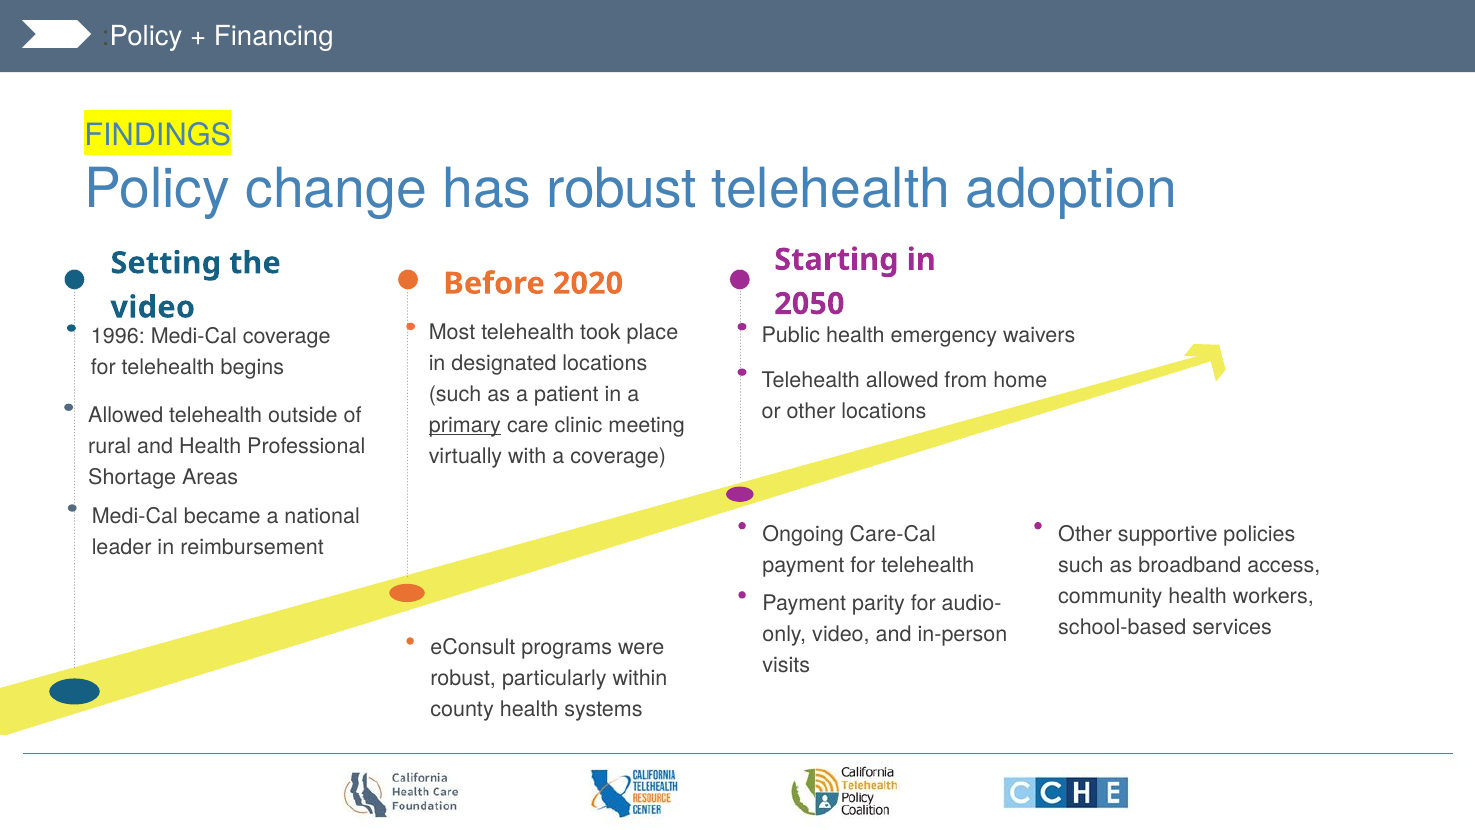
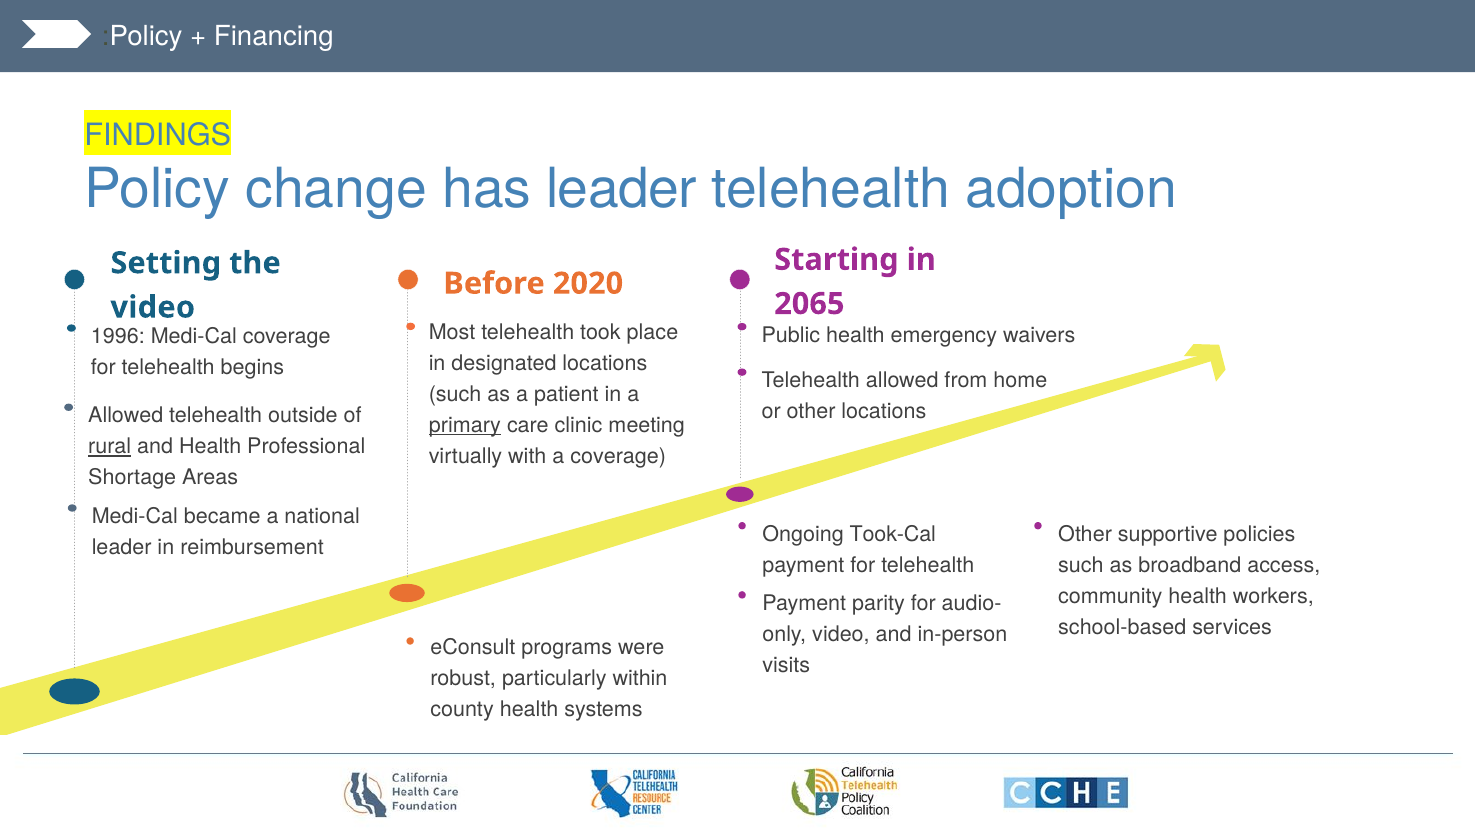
has robust: robust -> leader (622, 189)
2050: 2050 -> 2065 (809, 304)
rural underline: none -> present (110, 447)
Care-Cal: Care-Cal -> Took-Cal (893, 534)
